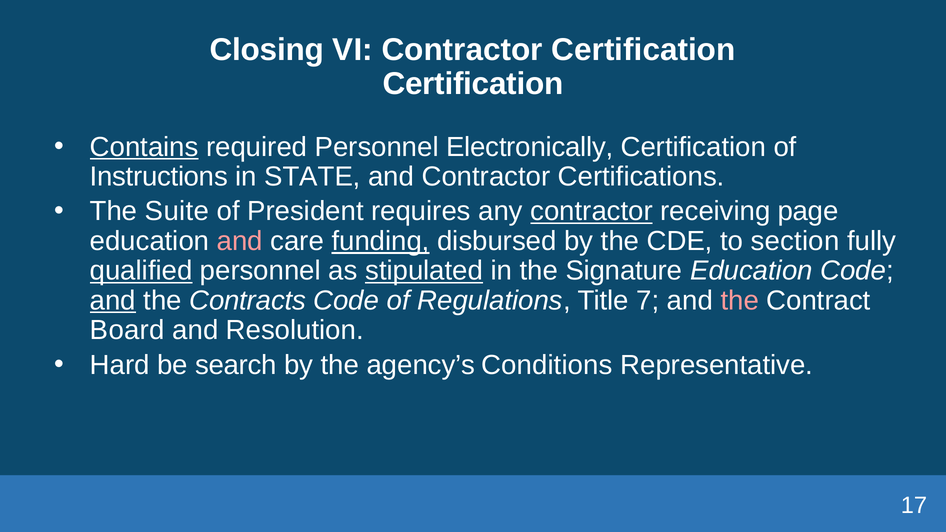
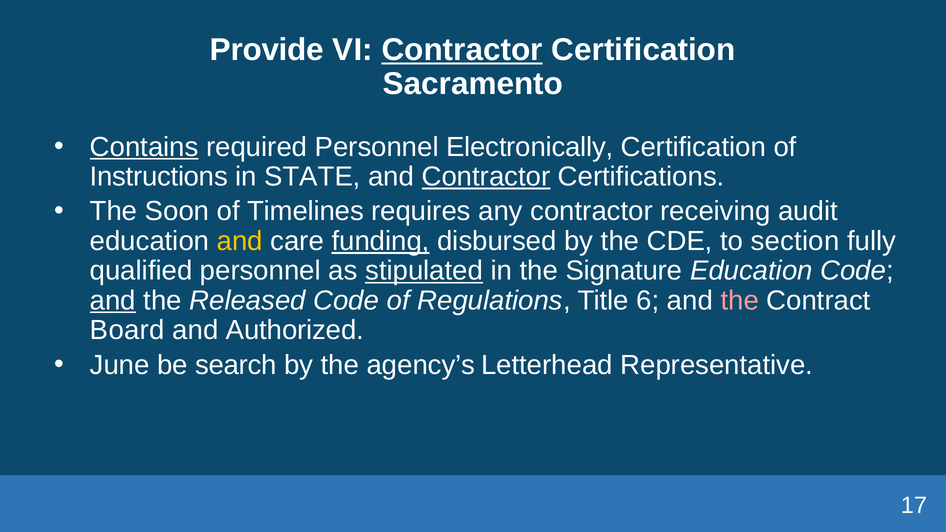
Closing: Closing -> Provide (267, 50)
Contractor underline: none -> present (462, 50)
Certification: Certification -> Sacramento (473, 84)
Contractor underline: none -> present (486, 177)
Suite: Suite -> Soon (177, 211)
President: President -> Timelines (306, 211)
contractor underline: present -> none (592, 211)
page: page -> audit (808, 211)
and colour: pink -> yellow (240, 241)
qualified underline: present -> none (141, 271)
Contracts: Contracts -> Released (248, 301)
7: 7 -> 6 (648, 301)
Resolution: Resolution -> Authorized (295, 330)
Hard: Hard -> June (120, 365)
Conditions: Conditions -> Letterhead (547, 365)
